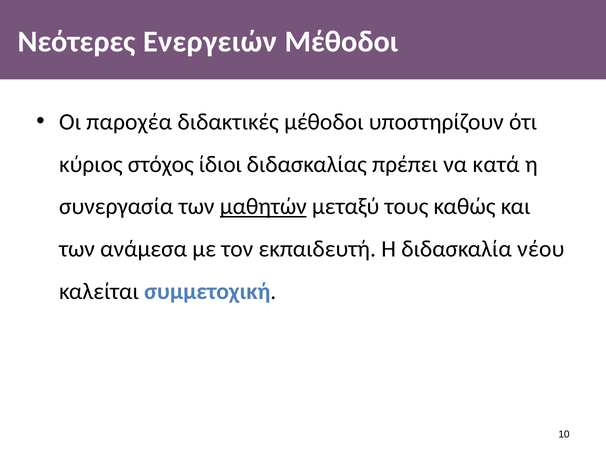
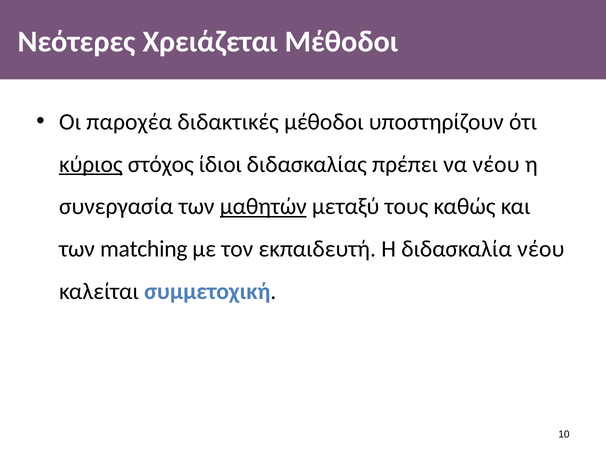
Ενεργειών: Ενεργειών -> Χρειάζεται (210, 42)
κύριος underline: none -> present (91, 164)
να κατά: κατά -> νέου (496, 164)
ανάμεσα: ανάμεσα -> matching (144, 249)
